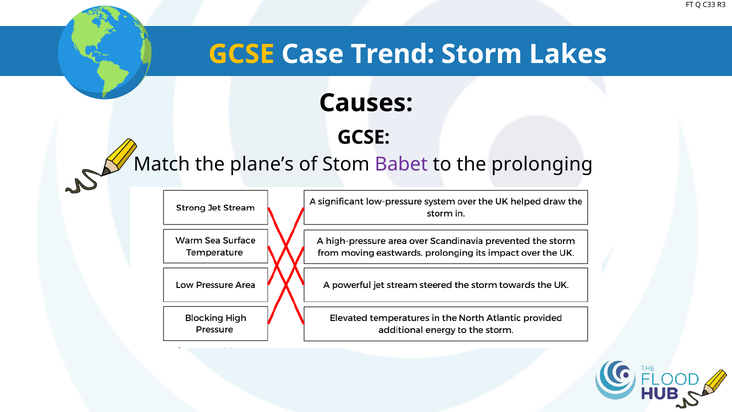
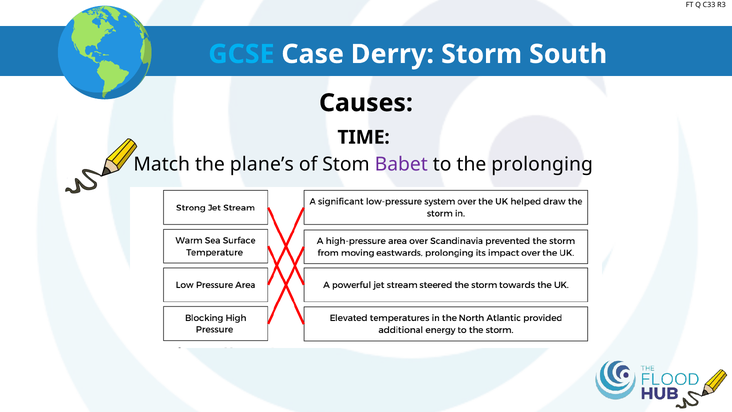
GCSE colour: yellow -> light blue (241, 54)
Trend: Trend -> Derry (392, 54)
Lakes: Lakes -> South (568, 54)
GCSE: GCSE -> TIME (364, 137)
